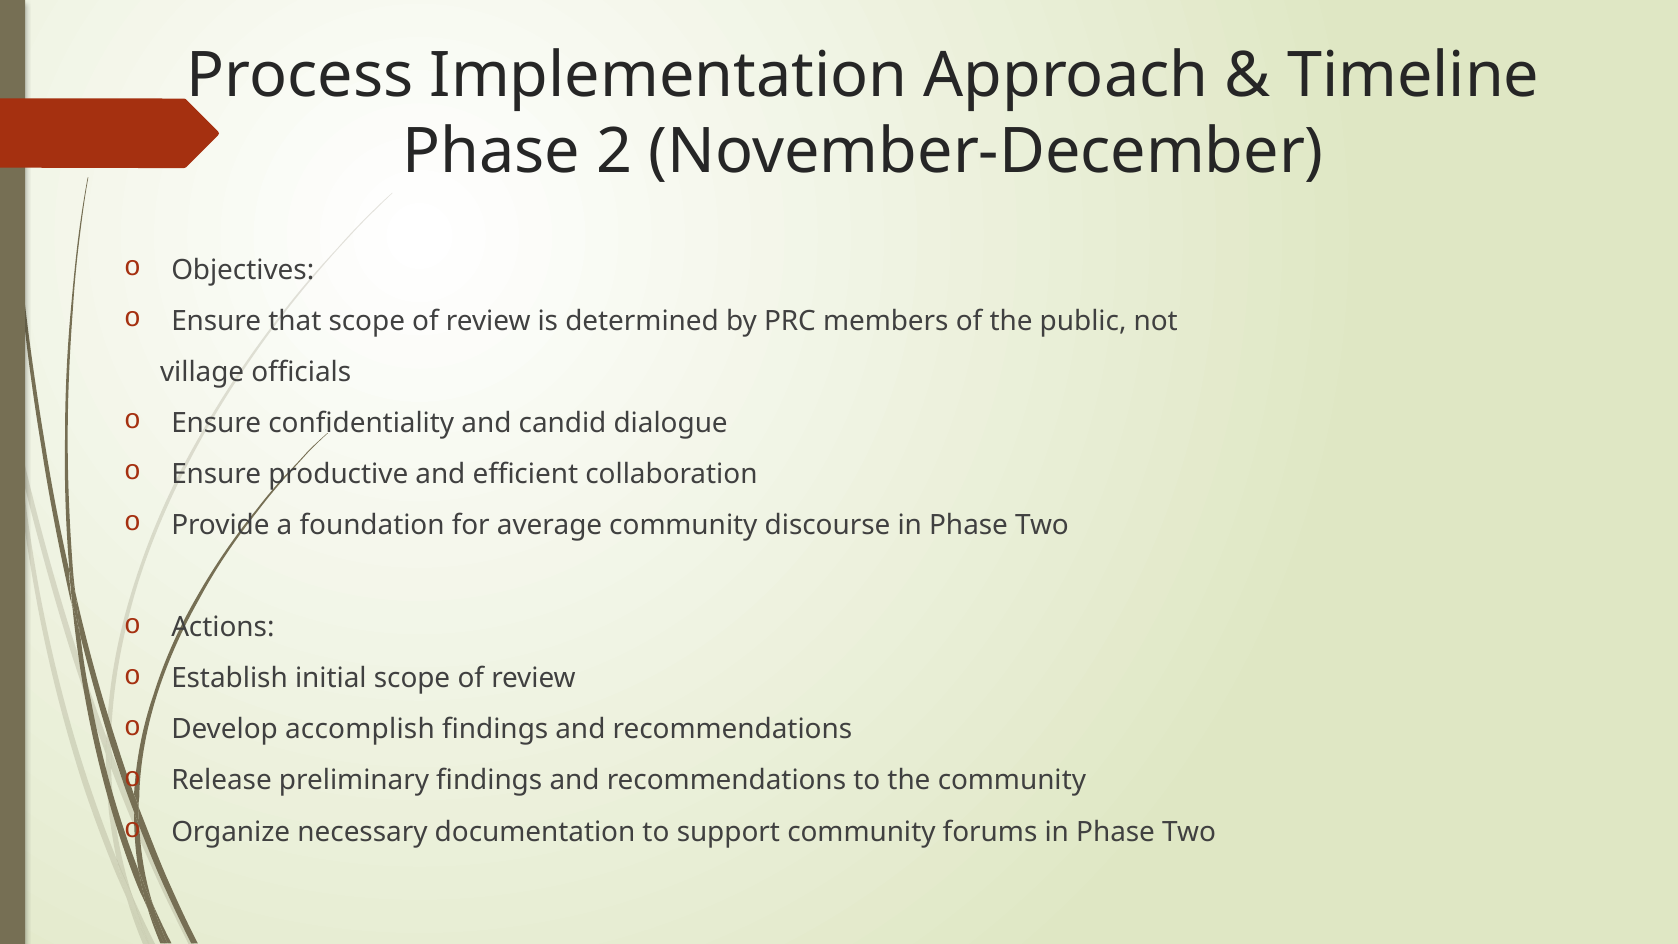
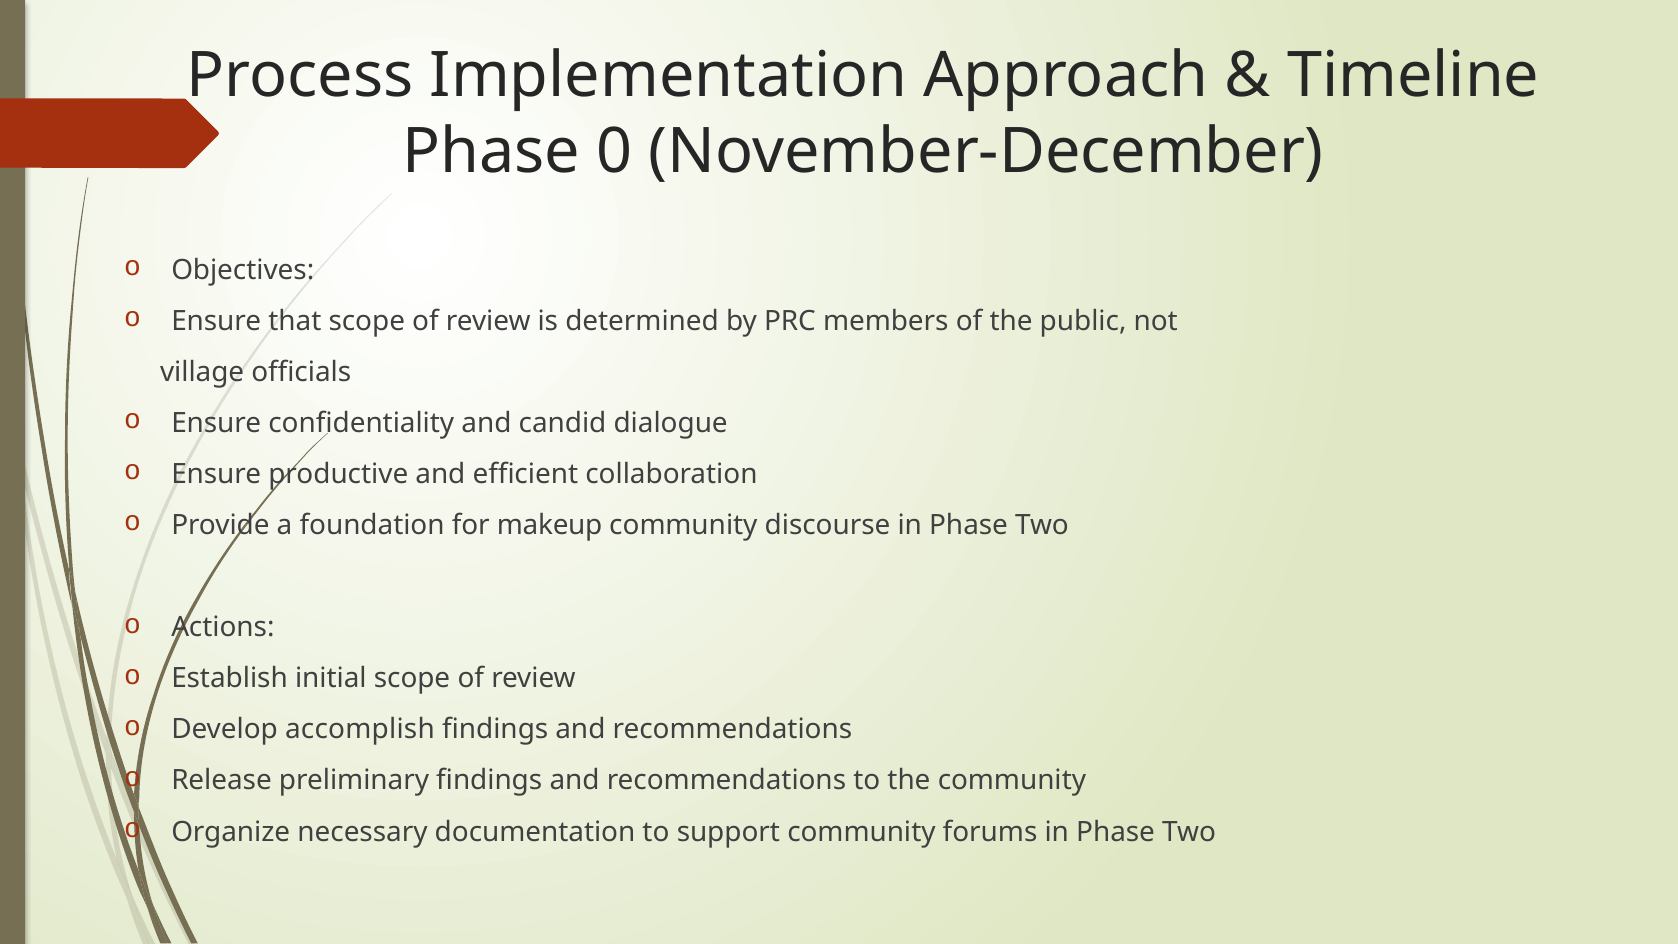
2: 2 -> 0 (615, 152)
average: average -> makeup (550, 525)
